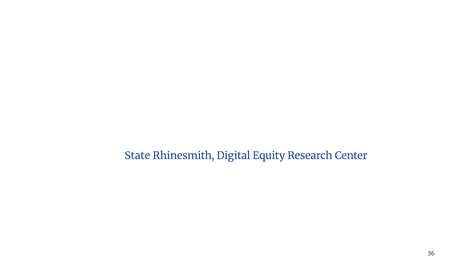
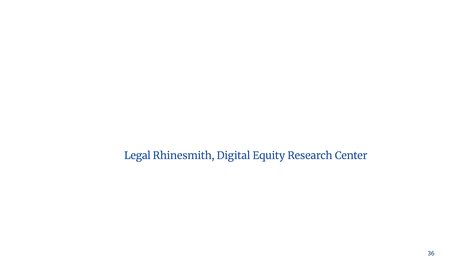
State: State -> Legal (137, 155)
